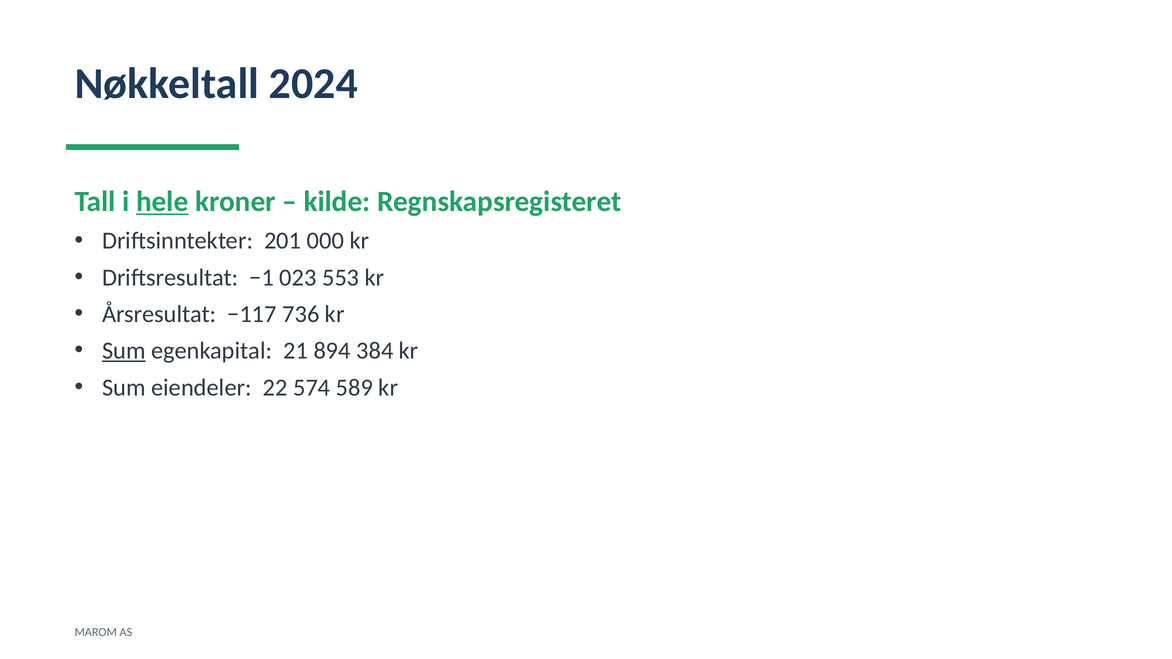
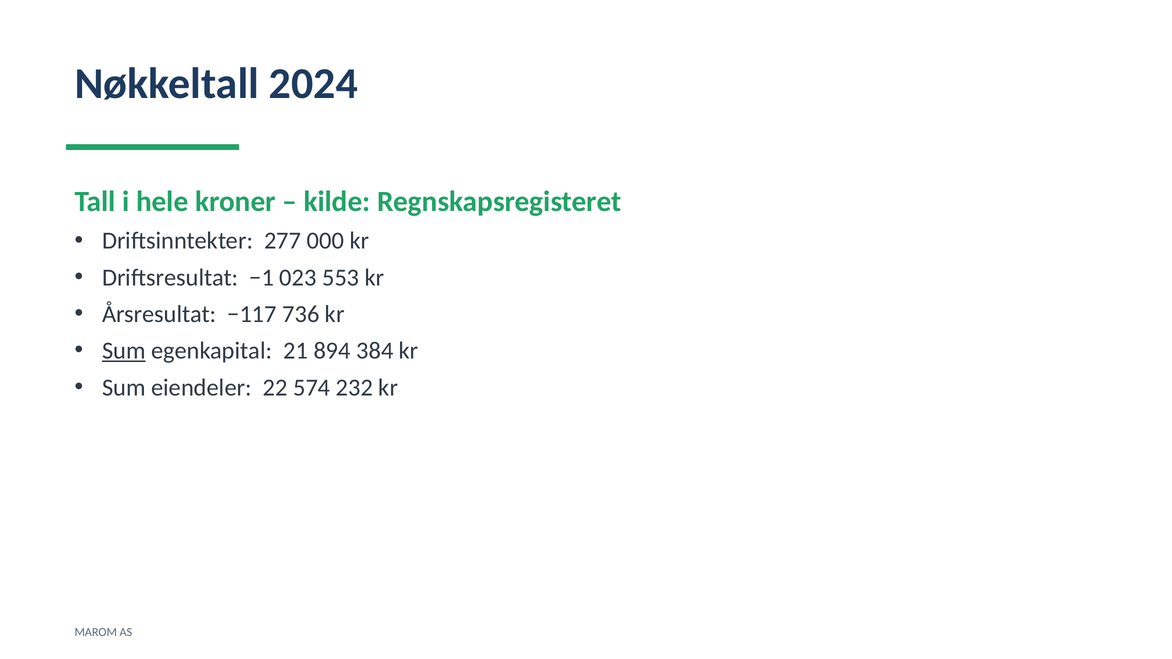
hele underline: present -> none (162, 202)
201: 201 -> 277 (283, 241)
589: 589 -> 232 (354, 388)
